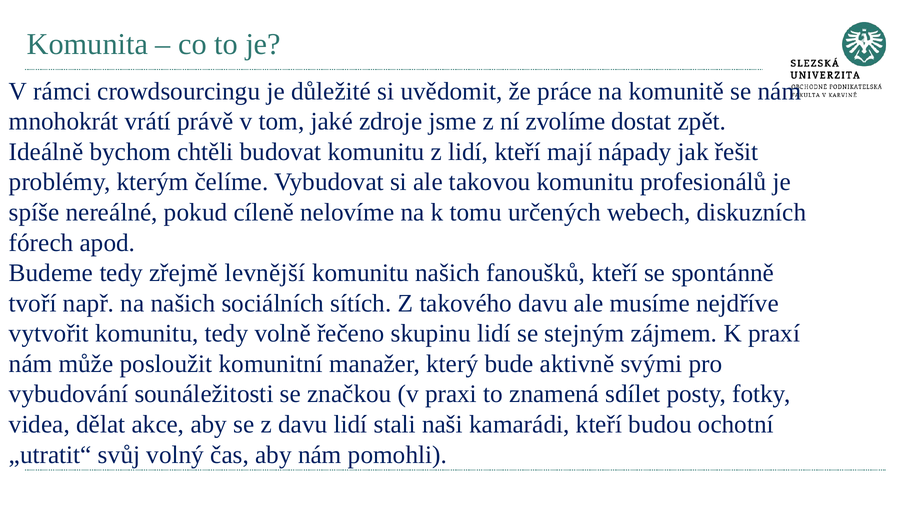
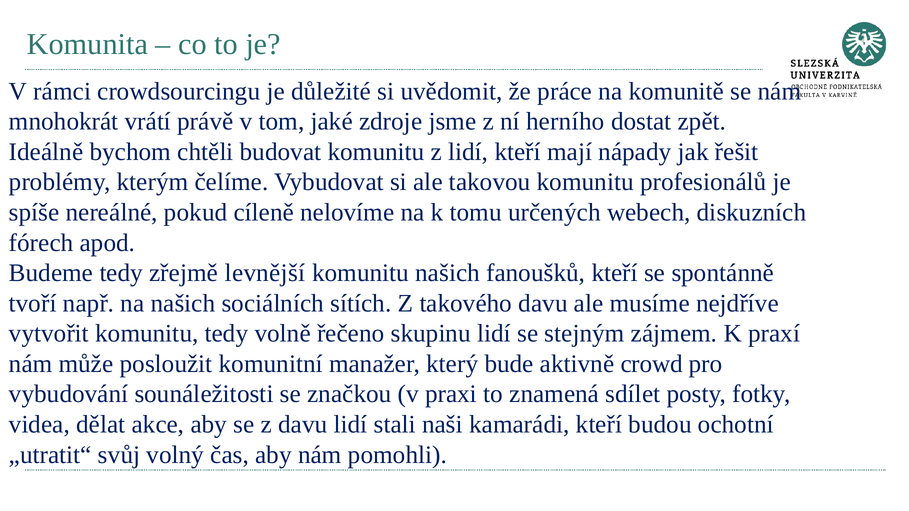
zvolíme: zvolíme -> herního (565, 122)
svými: svými -> crowd (652, 364)
